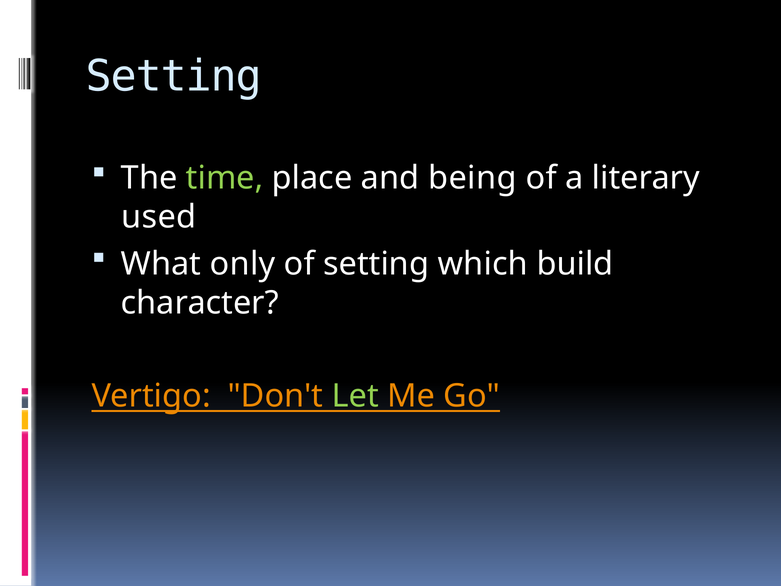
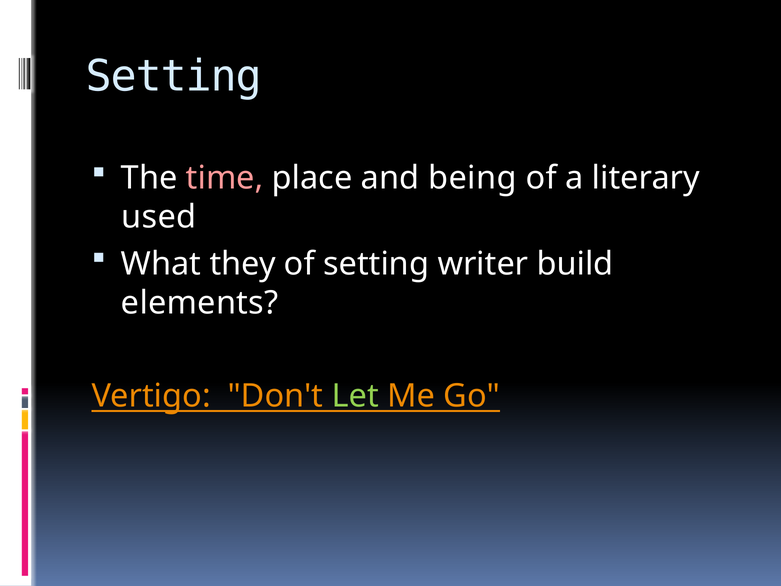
time colour: light green -> pink (225, 178)
only: only -> they (243, 264)
which: which -> writer (483, 264)
character: character -> elements (200, 303)
